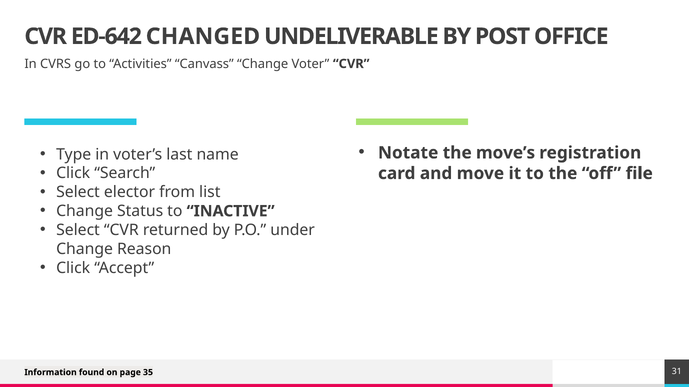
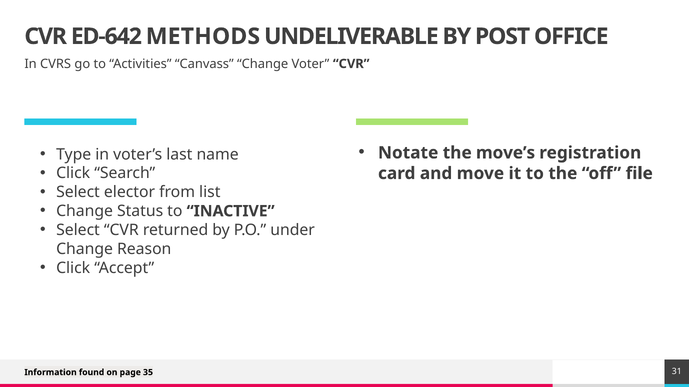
CHANGED: CHANGED -> METHODS (203, 36)
